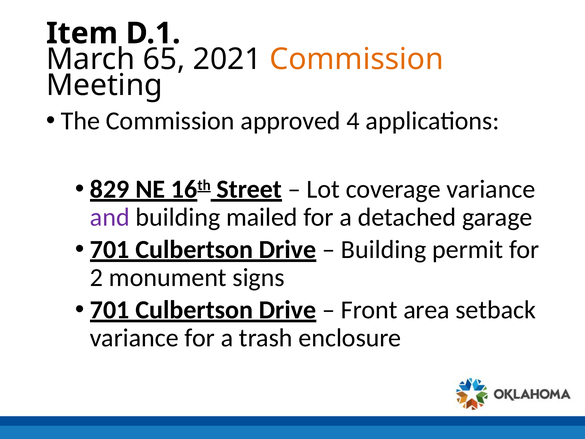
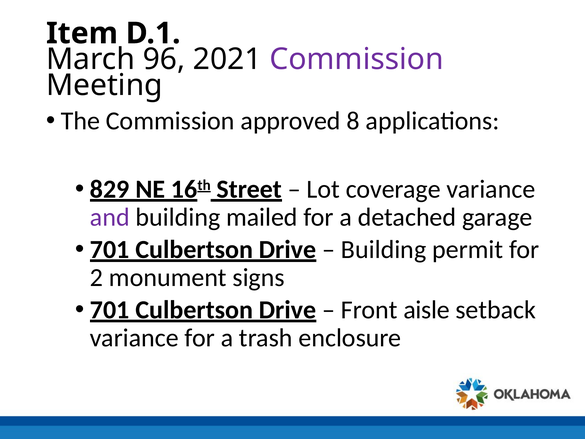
65: 65 -> 96 (164, 59)
Commission colour: orange -> purple (357, 59)
4: 4 -> 8 (353, 121)
area: area -> aisle (427, 310)
